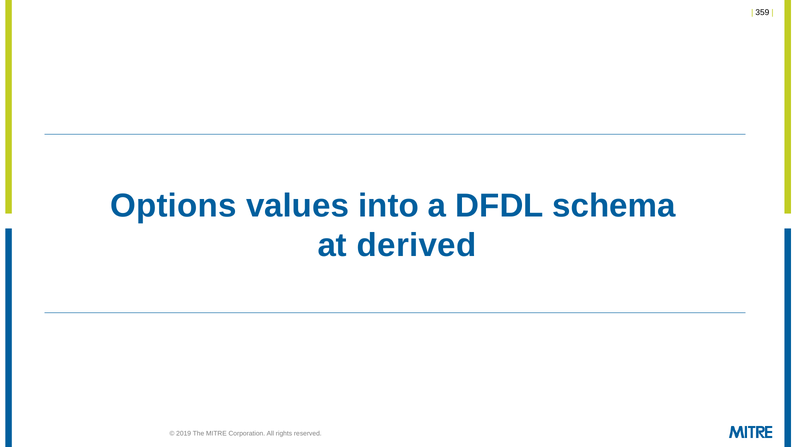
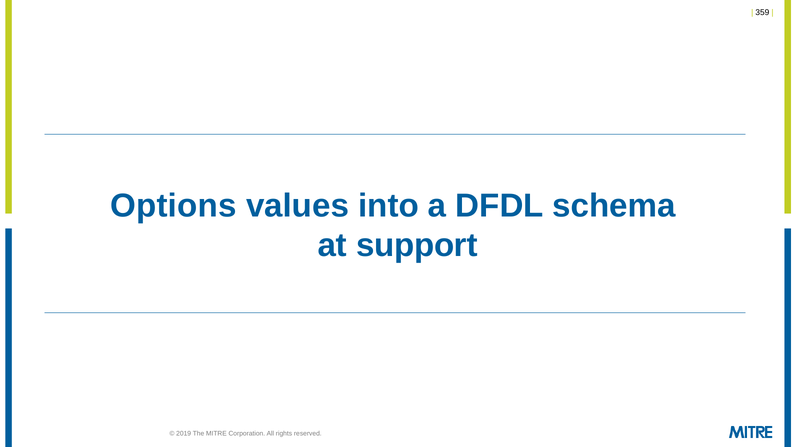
derived: derived -> support (417, 246)
